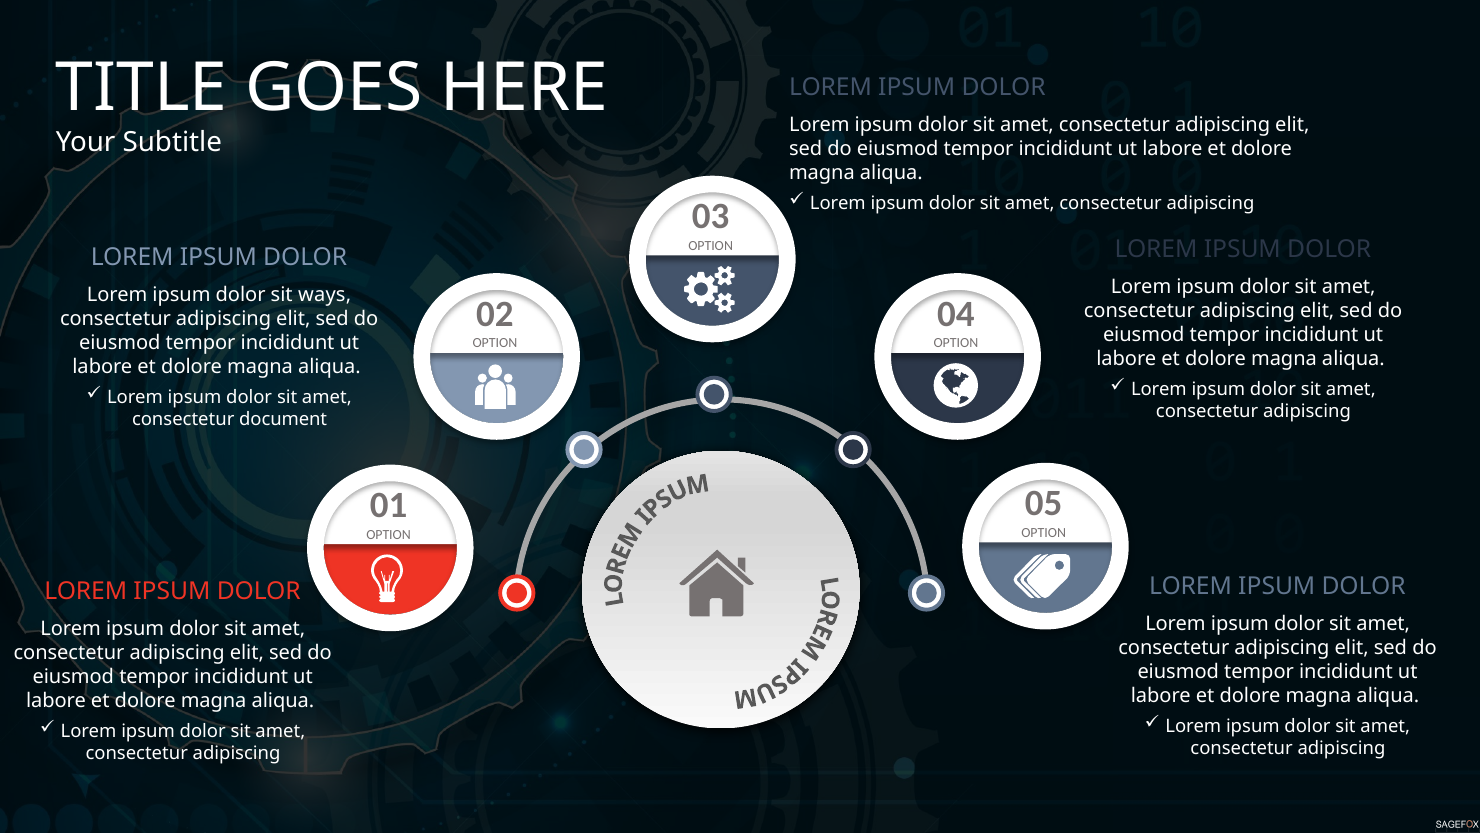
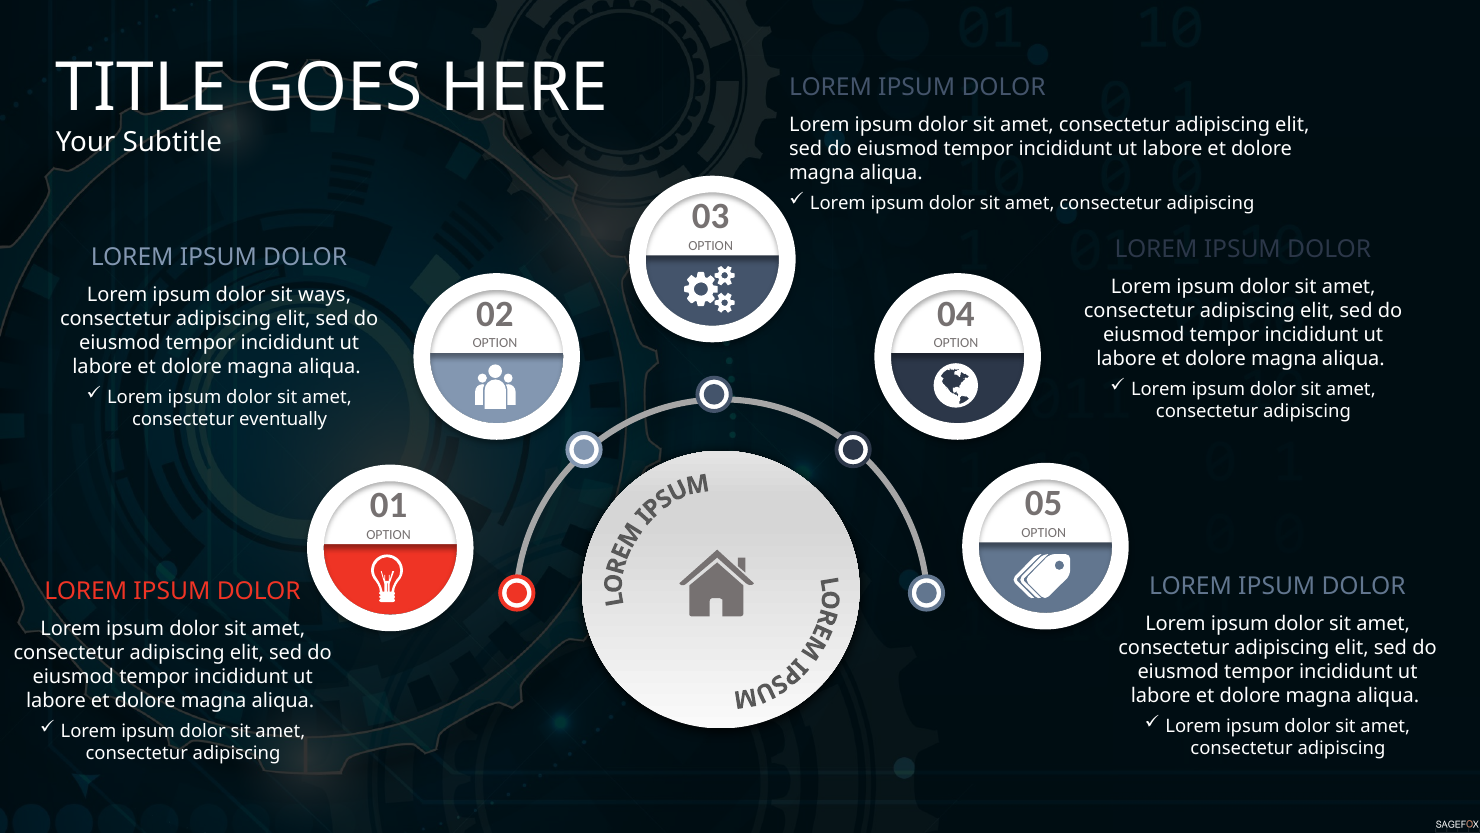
document: document -> eventually (283, 420)
